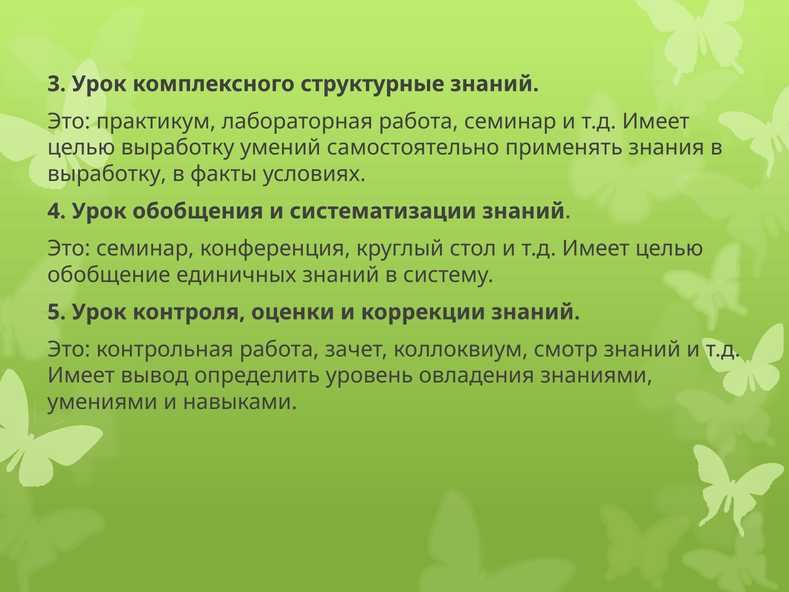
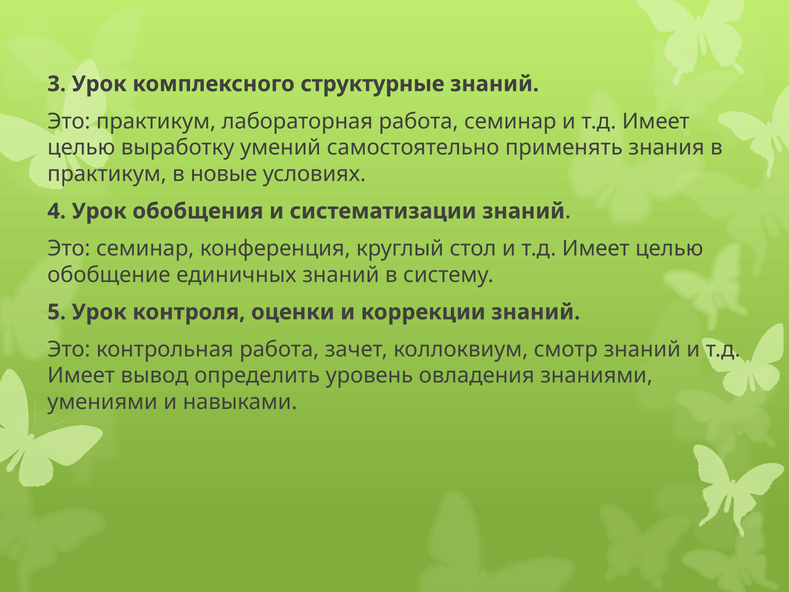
выработку: выработку -> практикум (107, 174)
факты: факты -> новые (224, 174)
